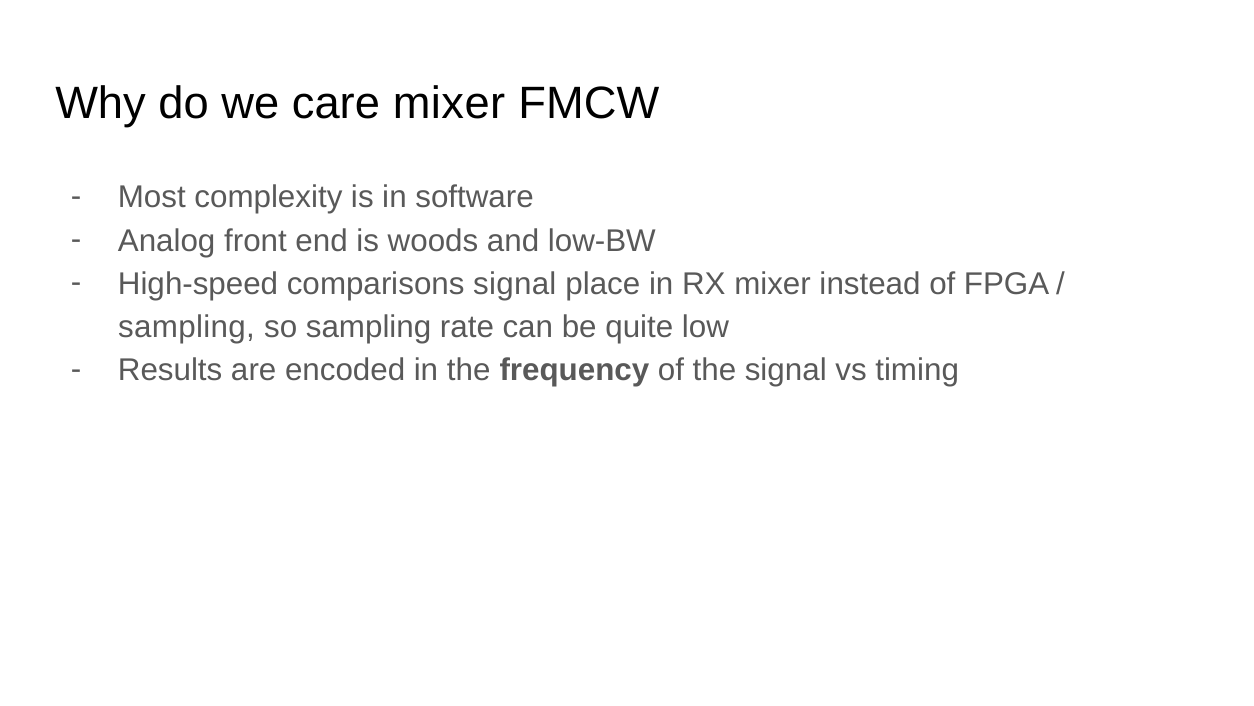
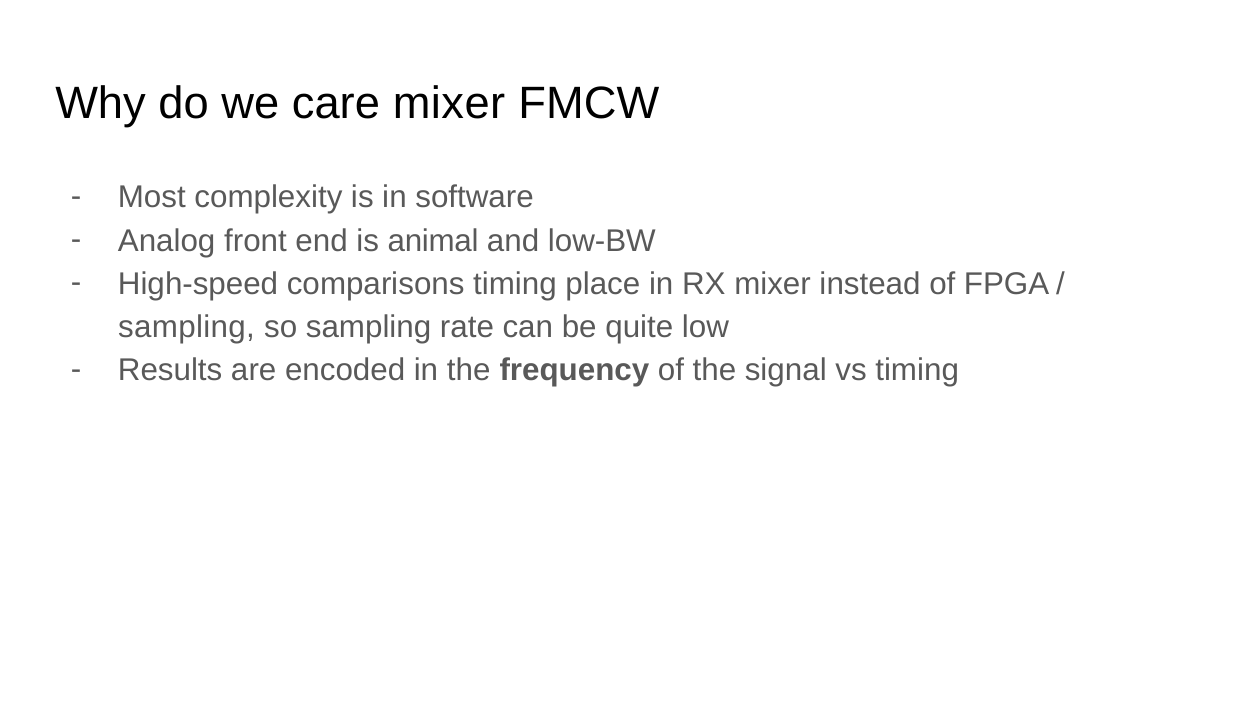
woods: woods -> animal (433, 240)
comparisons signal: signal -> timing (515, 284)
